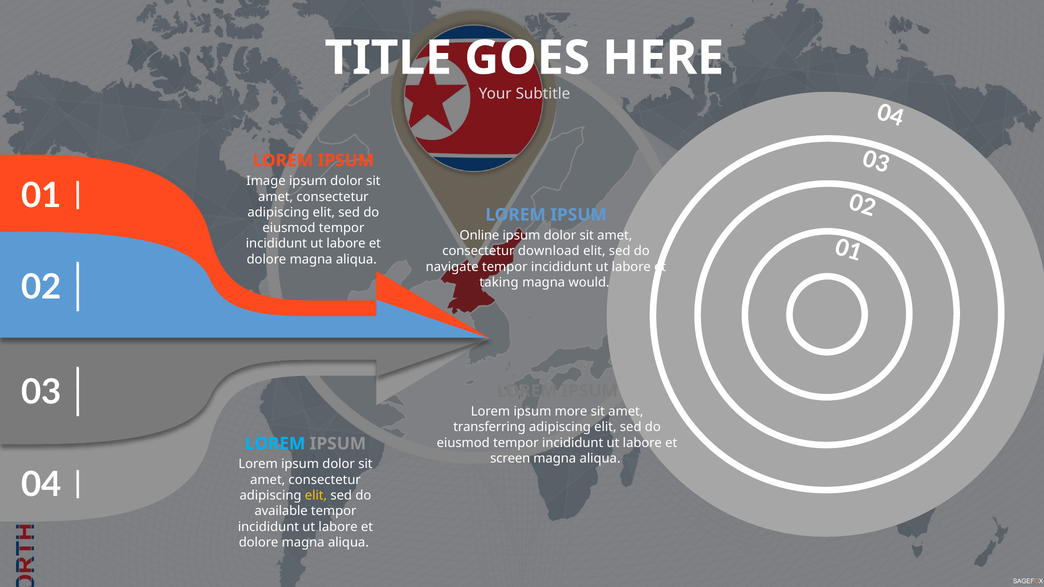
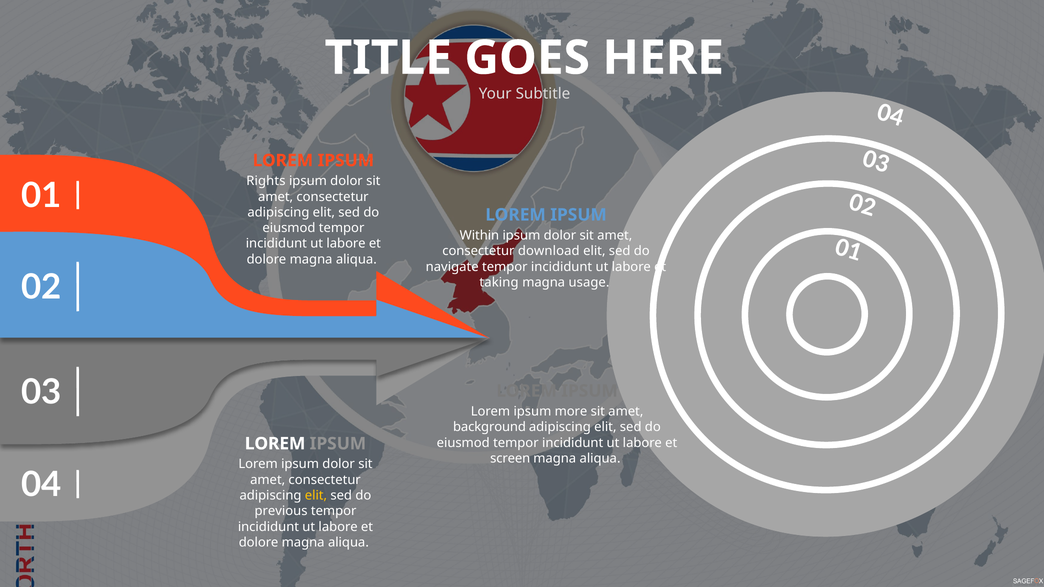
Image: Image -> Rights (266, 181)
Online: Online -> Within (479, 235)
would: would -> usage (589, 282)
transferring: transferring -> background (489, 427)
LOREM colour: light blue -> white (275, 444)
available: available -> previous (281, 511)
